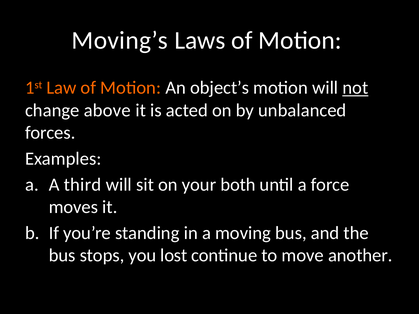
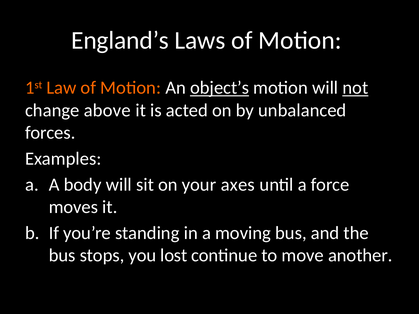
Moving’s: Moving’s -> England’s (120, 41)
object’s underline: none -> present (220, 88)
third: third -> body (83, 185)
both: both -> axes (238, 185)
